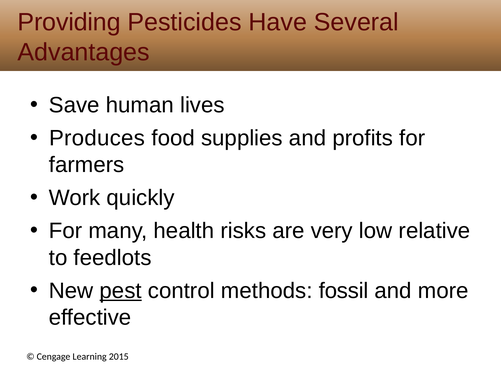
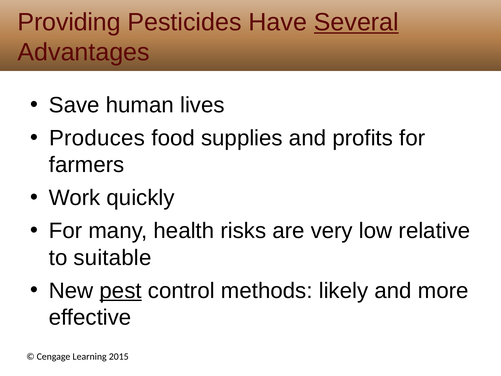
Several underline: none -> present (356, 22)
feedlots: feedlots -> suitable (112, 258)
fossil: fossil -> likely (344, 291)
